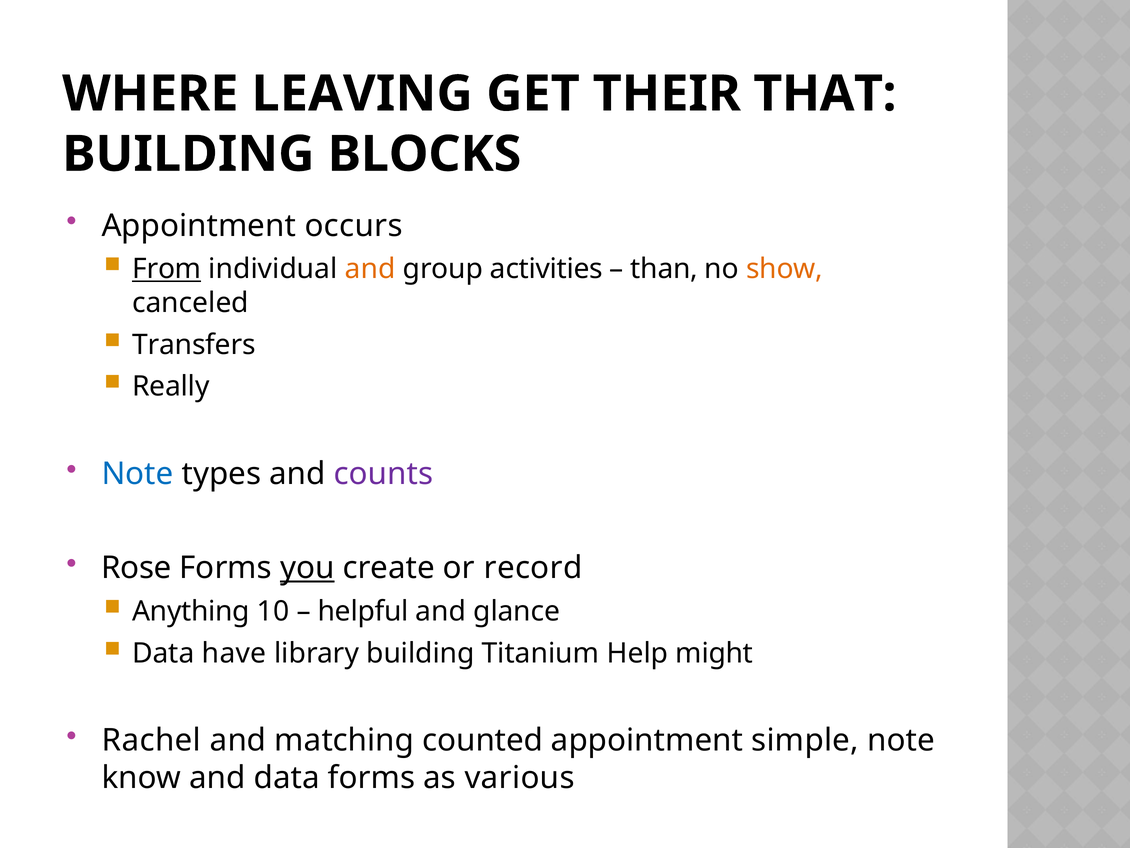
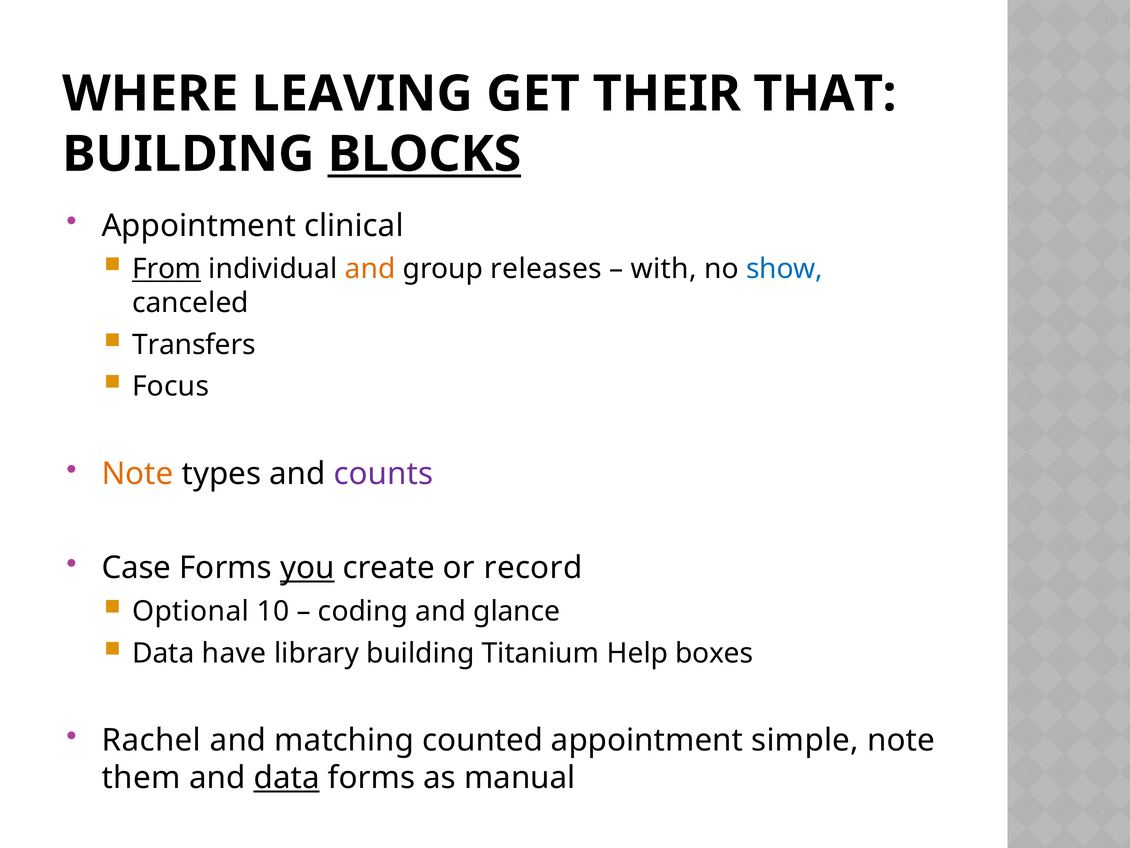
BLOCKS underline: none -> present (424, 154)
occurs: occurs -> clinical (354, 226)
activities: activities -> releases (546, 269)
than: than -> with (664, 269)
show colour: orange -> blue (784, 269)
Really: Really -> Focus (171, 386)
Note colour: blue -> orange (137, 473)
Rose: Rose -> Case (136, 568)
Anything: Anything -> Optional (191, 611)
helpful: helpful -> coding (363, 611)
might: might -> boxes (714, 653)
know: know -> them (141, 778)
data underline: none -> present (287, 778)
various: various -> manual (520, 778)
